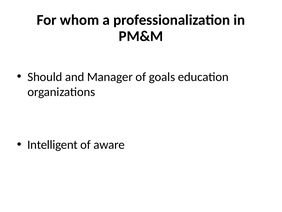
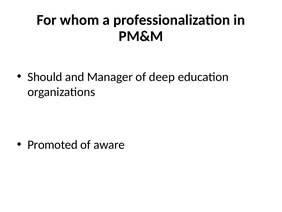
goals: goals -> deep (162, 77)
Intelligent: Intelligent -> Promoted (53, 144)
